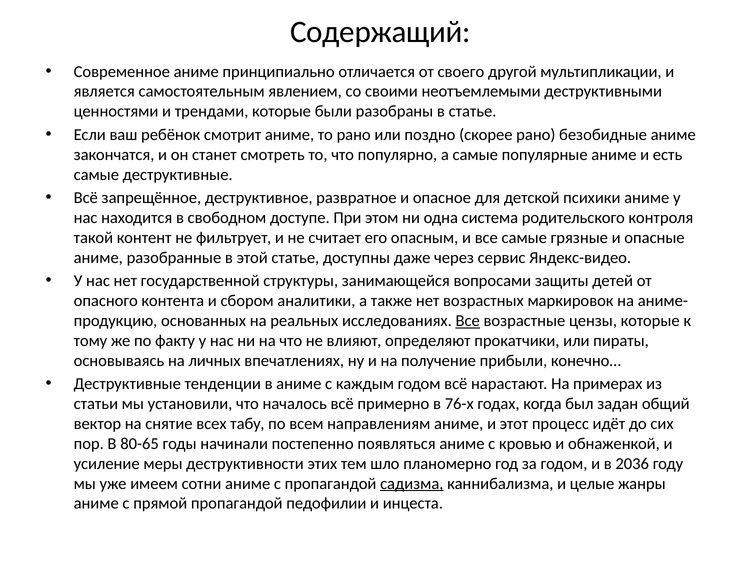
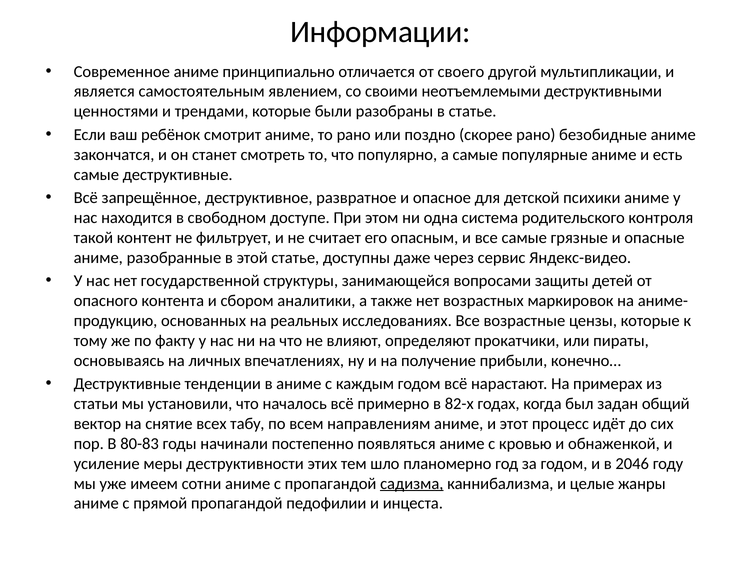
Содержащий: Содержащий -> Информации (380, 32)
Все underline: present -> none (468, 320)
76-х: 76-х -> 82-х (459, 403)
80-65: 80-65 -> 80-83 (140, 443)
2036: 2036 -> 2046 (632, 463)
